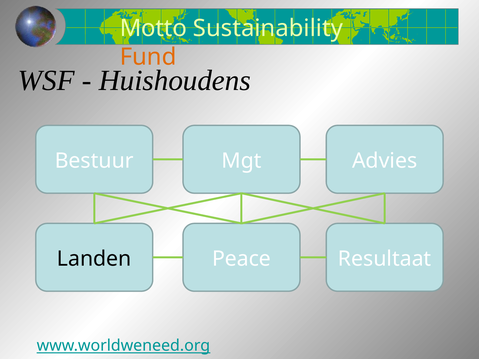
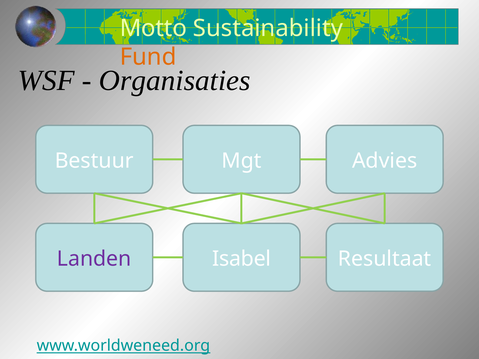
Huishoudens: Huishoudens -> Organisaties (175, 81)
Landen colour: black -> purple (94, 259)
Peace: Peace -> Isabel (242, 259)
